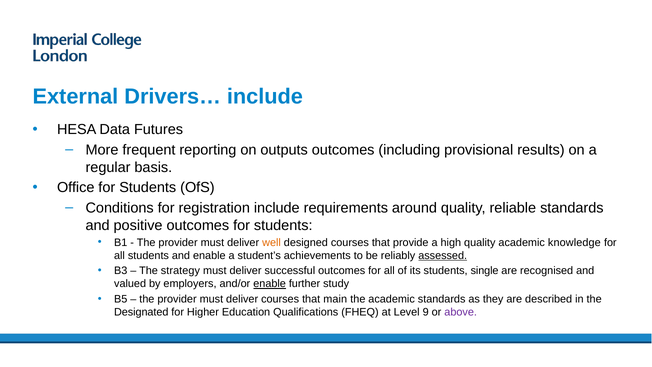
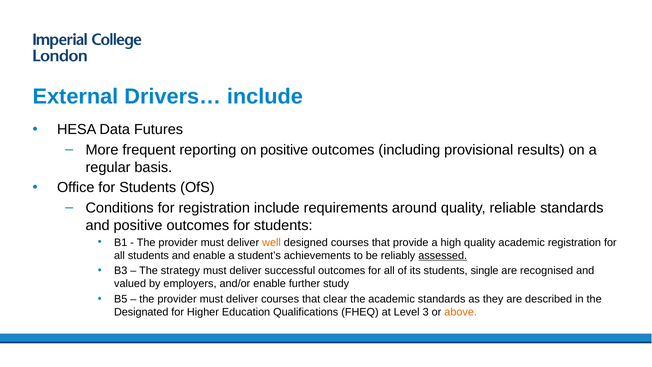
on outputs: outputs -> positive (284, 150)
academic knowledge: knowledge -> registration (574, 242)
enable underline: present -> none (270, 284)
main: main -> clear (335, 299)
9: 9 -> 3 (426, 312)
above colour: purple -> orange (461, 312)
